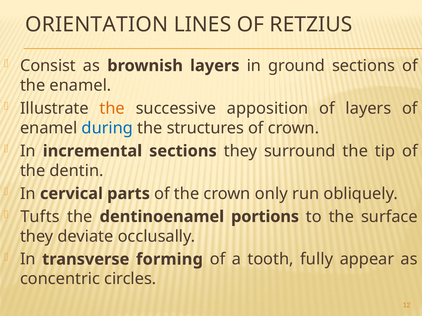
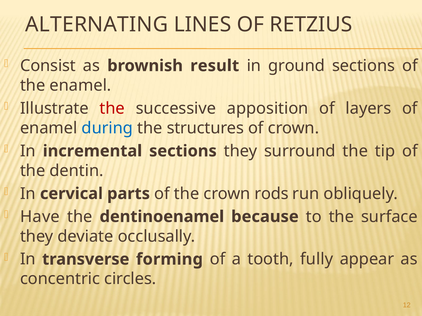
ORIENTATION: ORIENTATION -> ALTERNATING (97, 25)
brownish layers: layers -> result (215, 66)
the colour: orange -> red (112, 109)
only: only -> rods (271, 194)
Tufts: Tufts -> Have (40, 217)
portions: portions -> because (265, 217)
